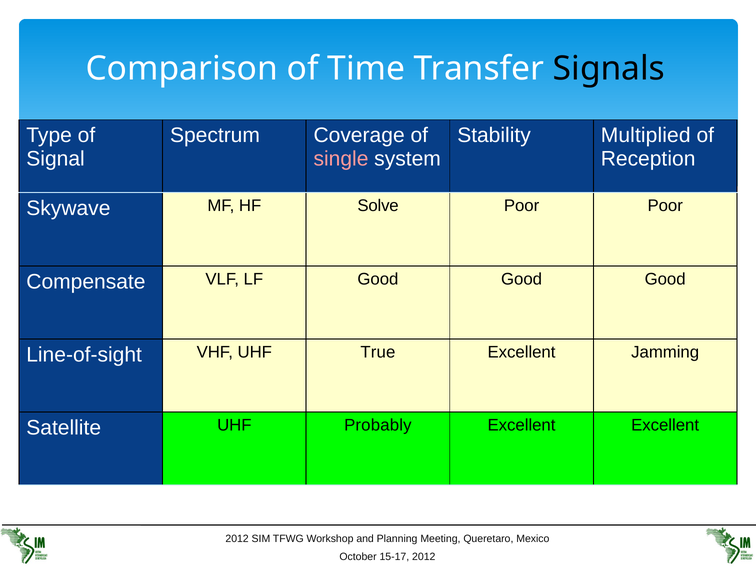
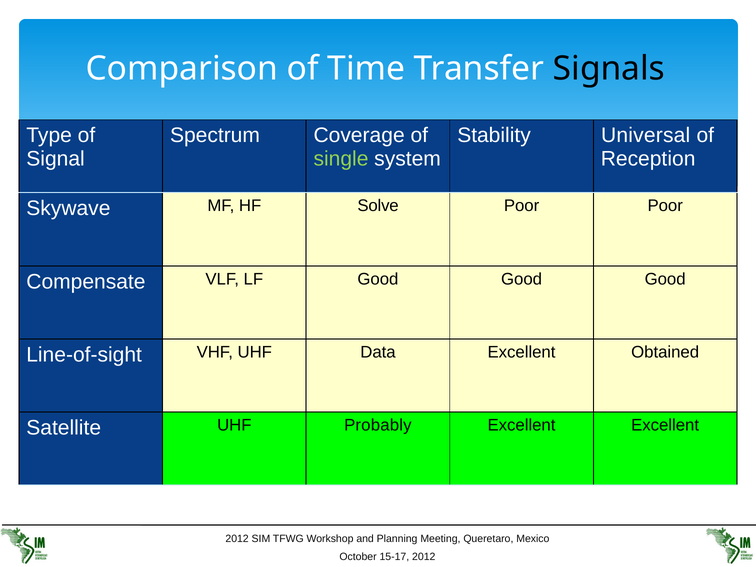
Multiplied: Multiplied -> Universal (646, 135)
single colour: pink -> light green (341, 159)
True: True -> Data (378, 352)
Jamming: Jamming -> Obtained (665, 352)
